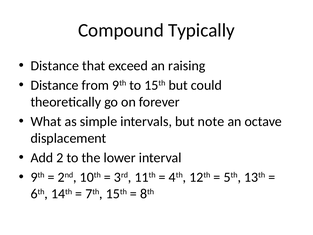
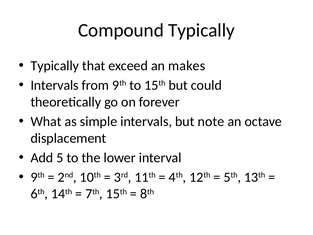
Distance: Distance -> Typically (55, 66)
raising: raising -> makes (187, 66)
Distance: Distance -> Intervals (55, 85)
2: 2 -> 5 (60, 158)
